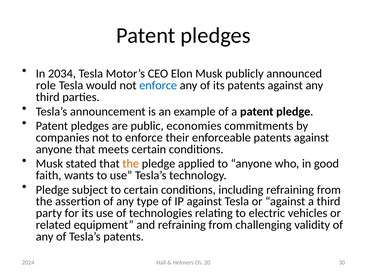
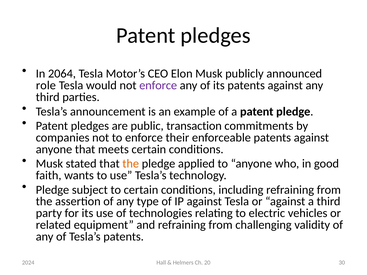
2034: 2034 -> 2064 (62, 74)
enforce colour: blue -> purple (158, 86)
economies: economies -> transaction (194, 126)
